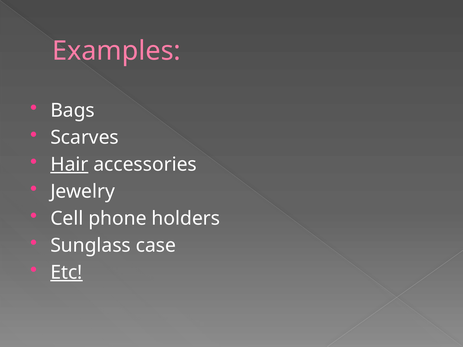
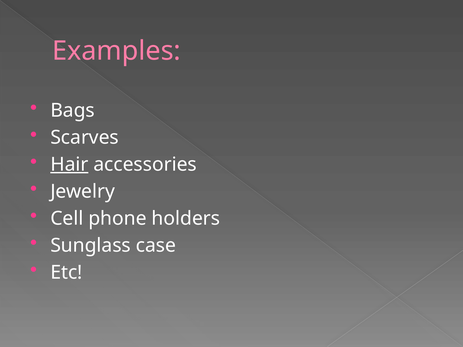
Etc underline: present -> none (66, 273)
